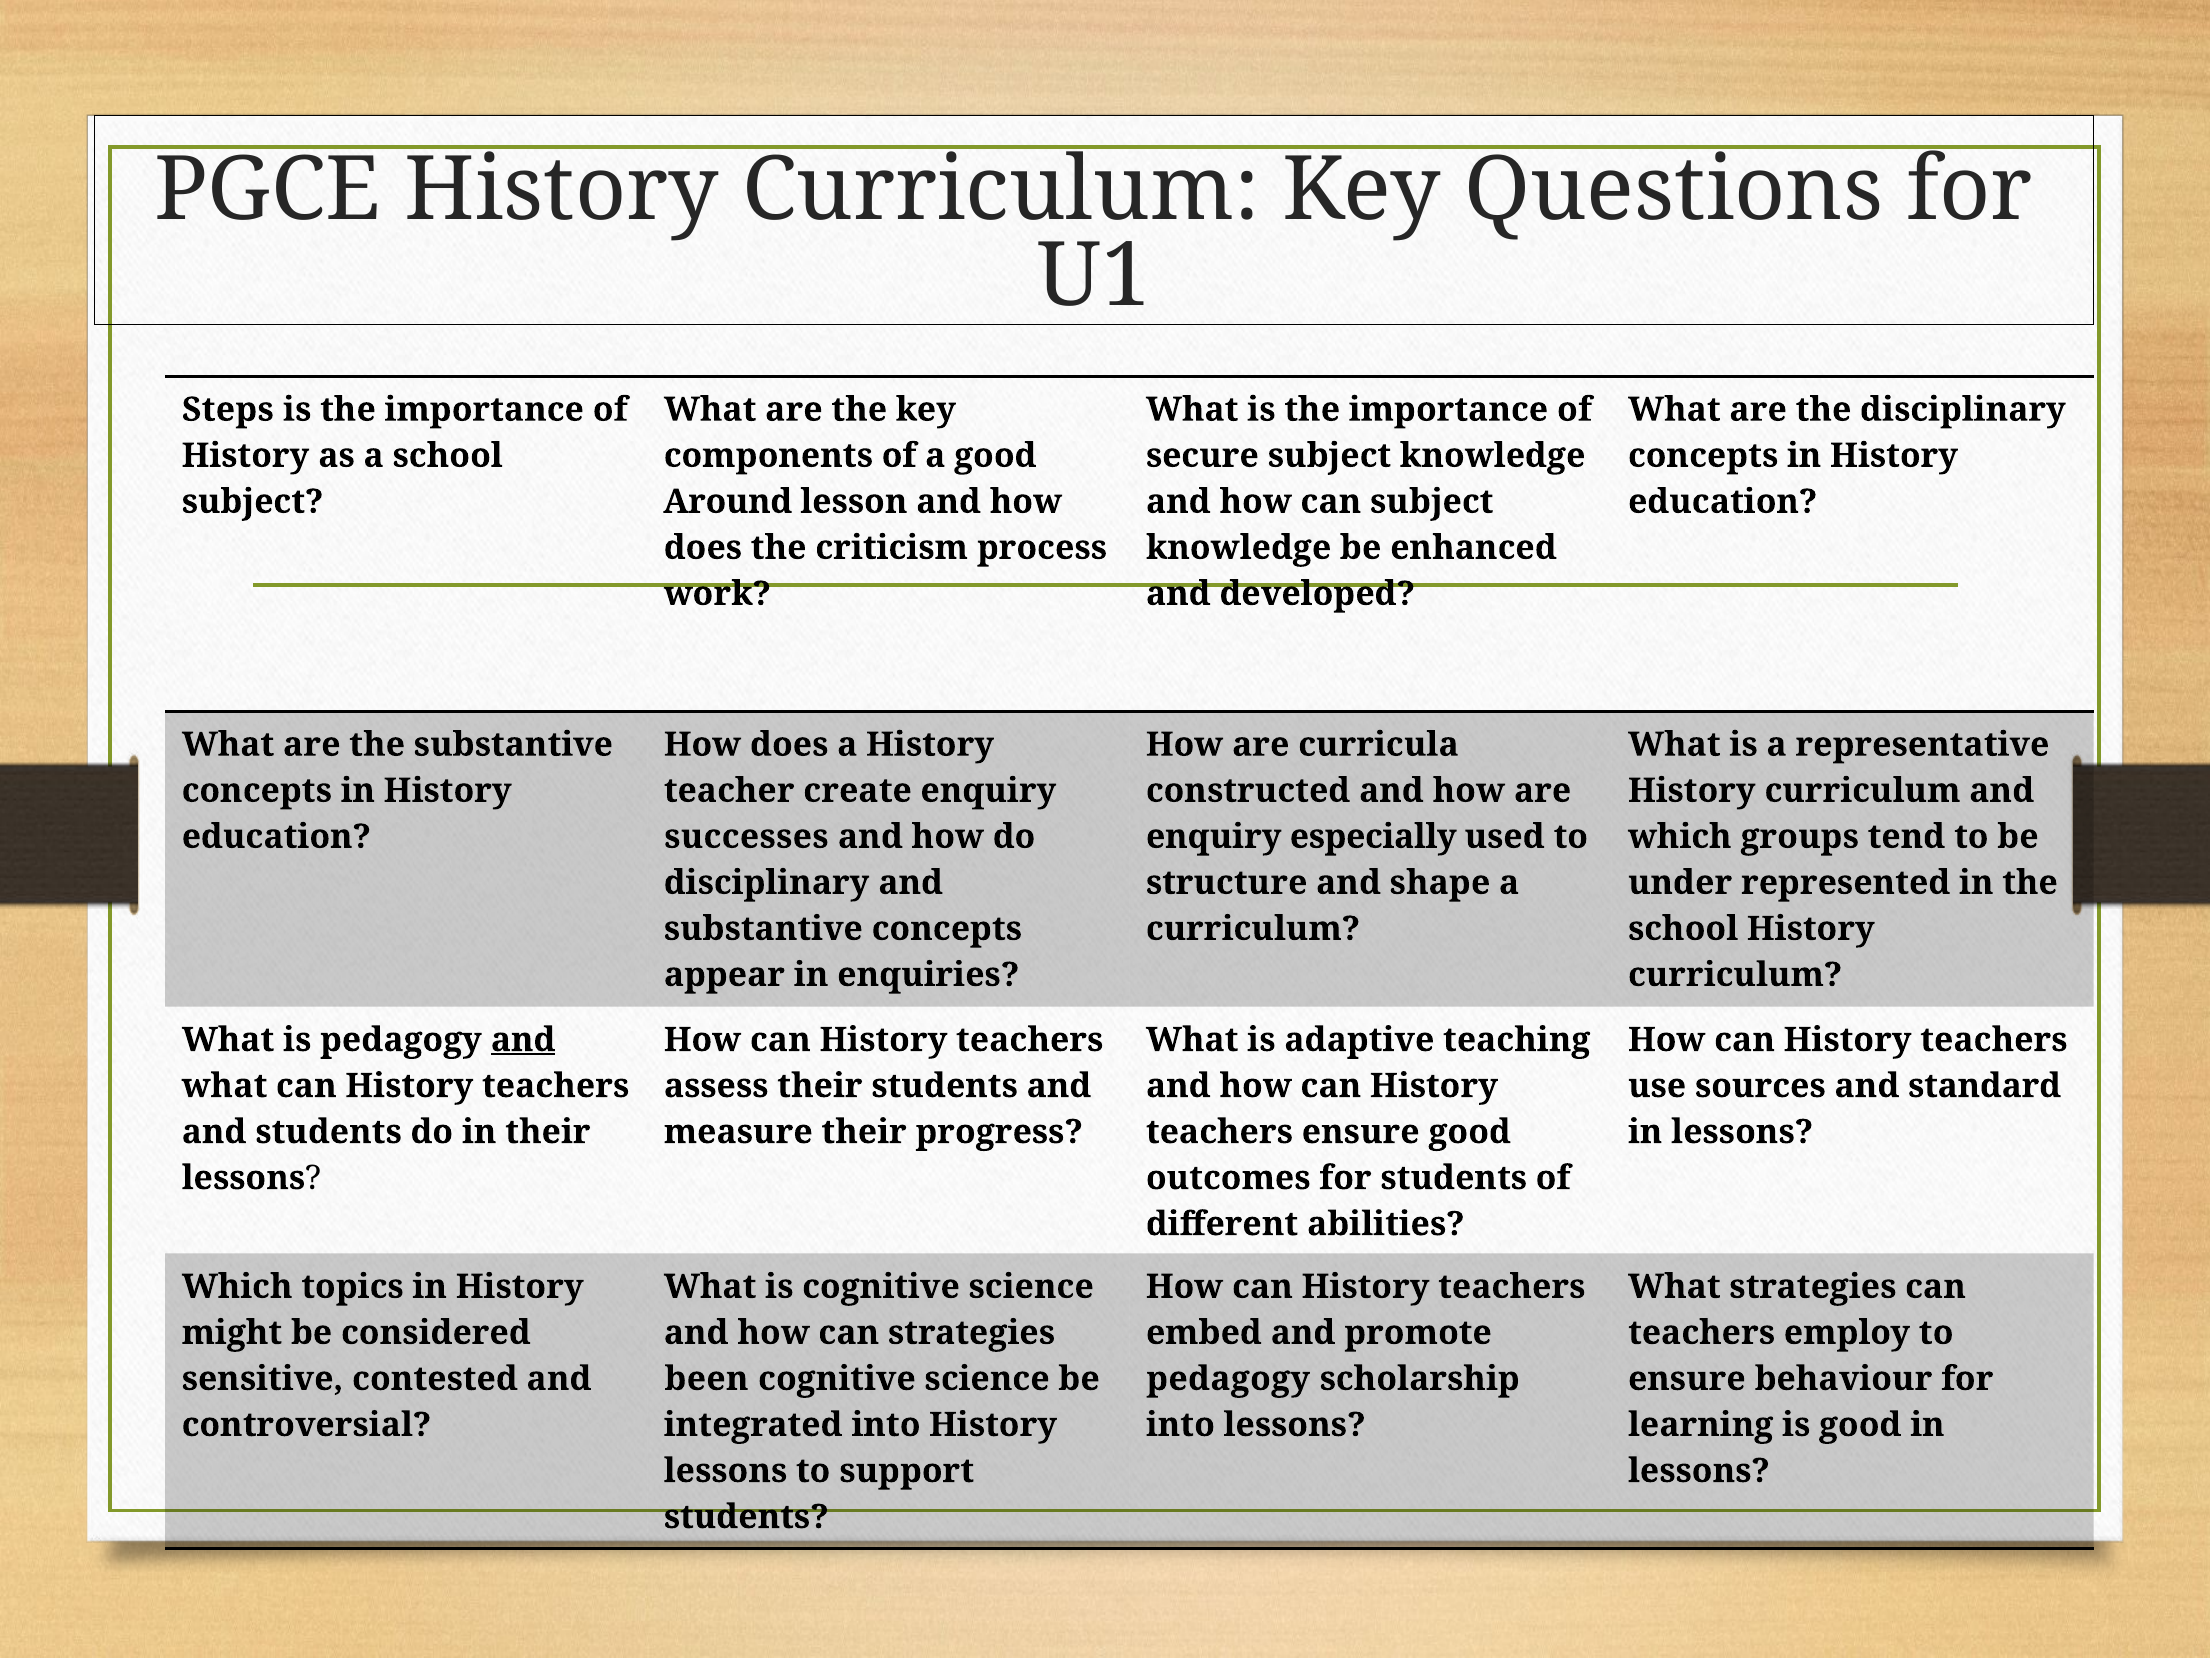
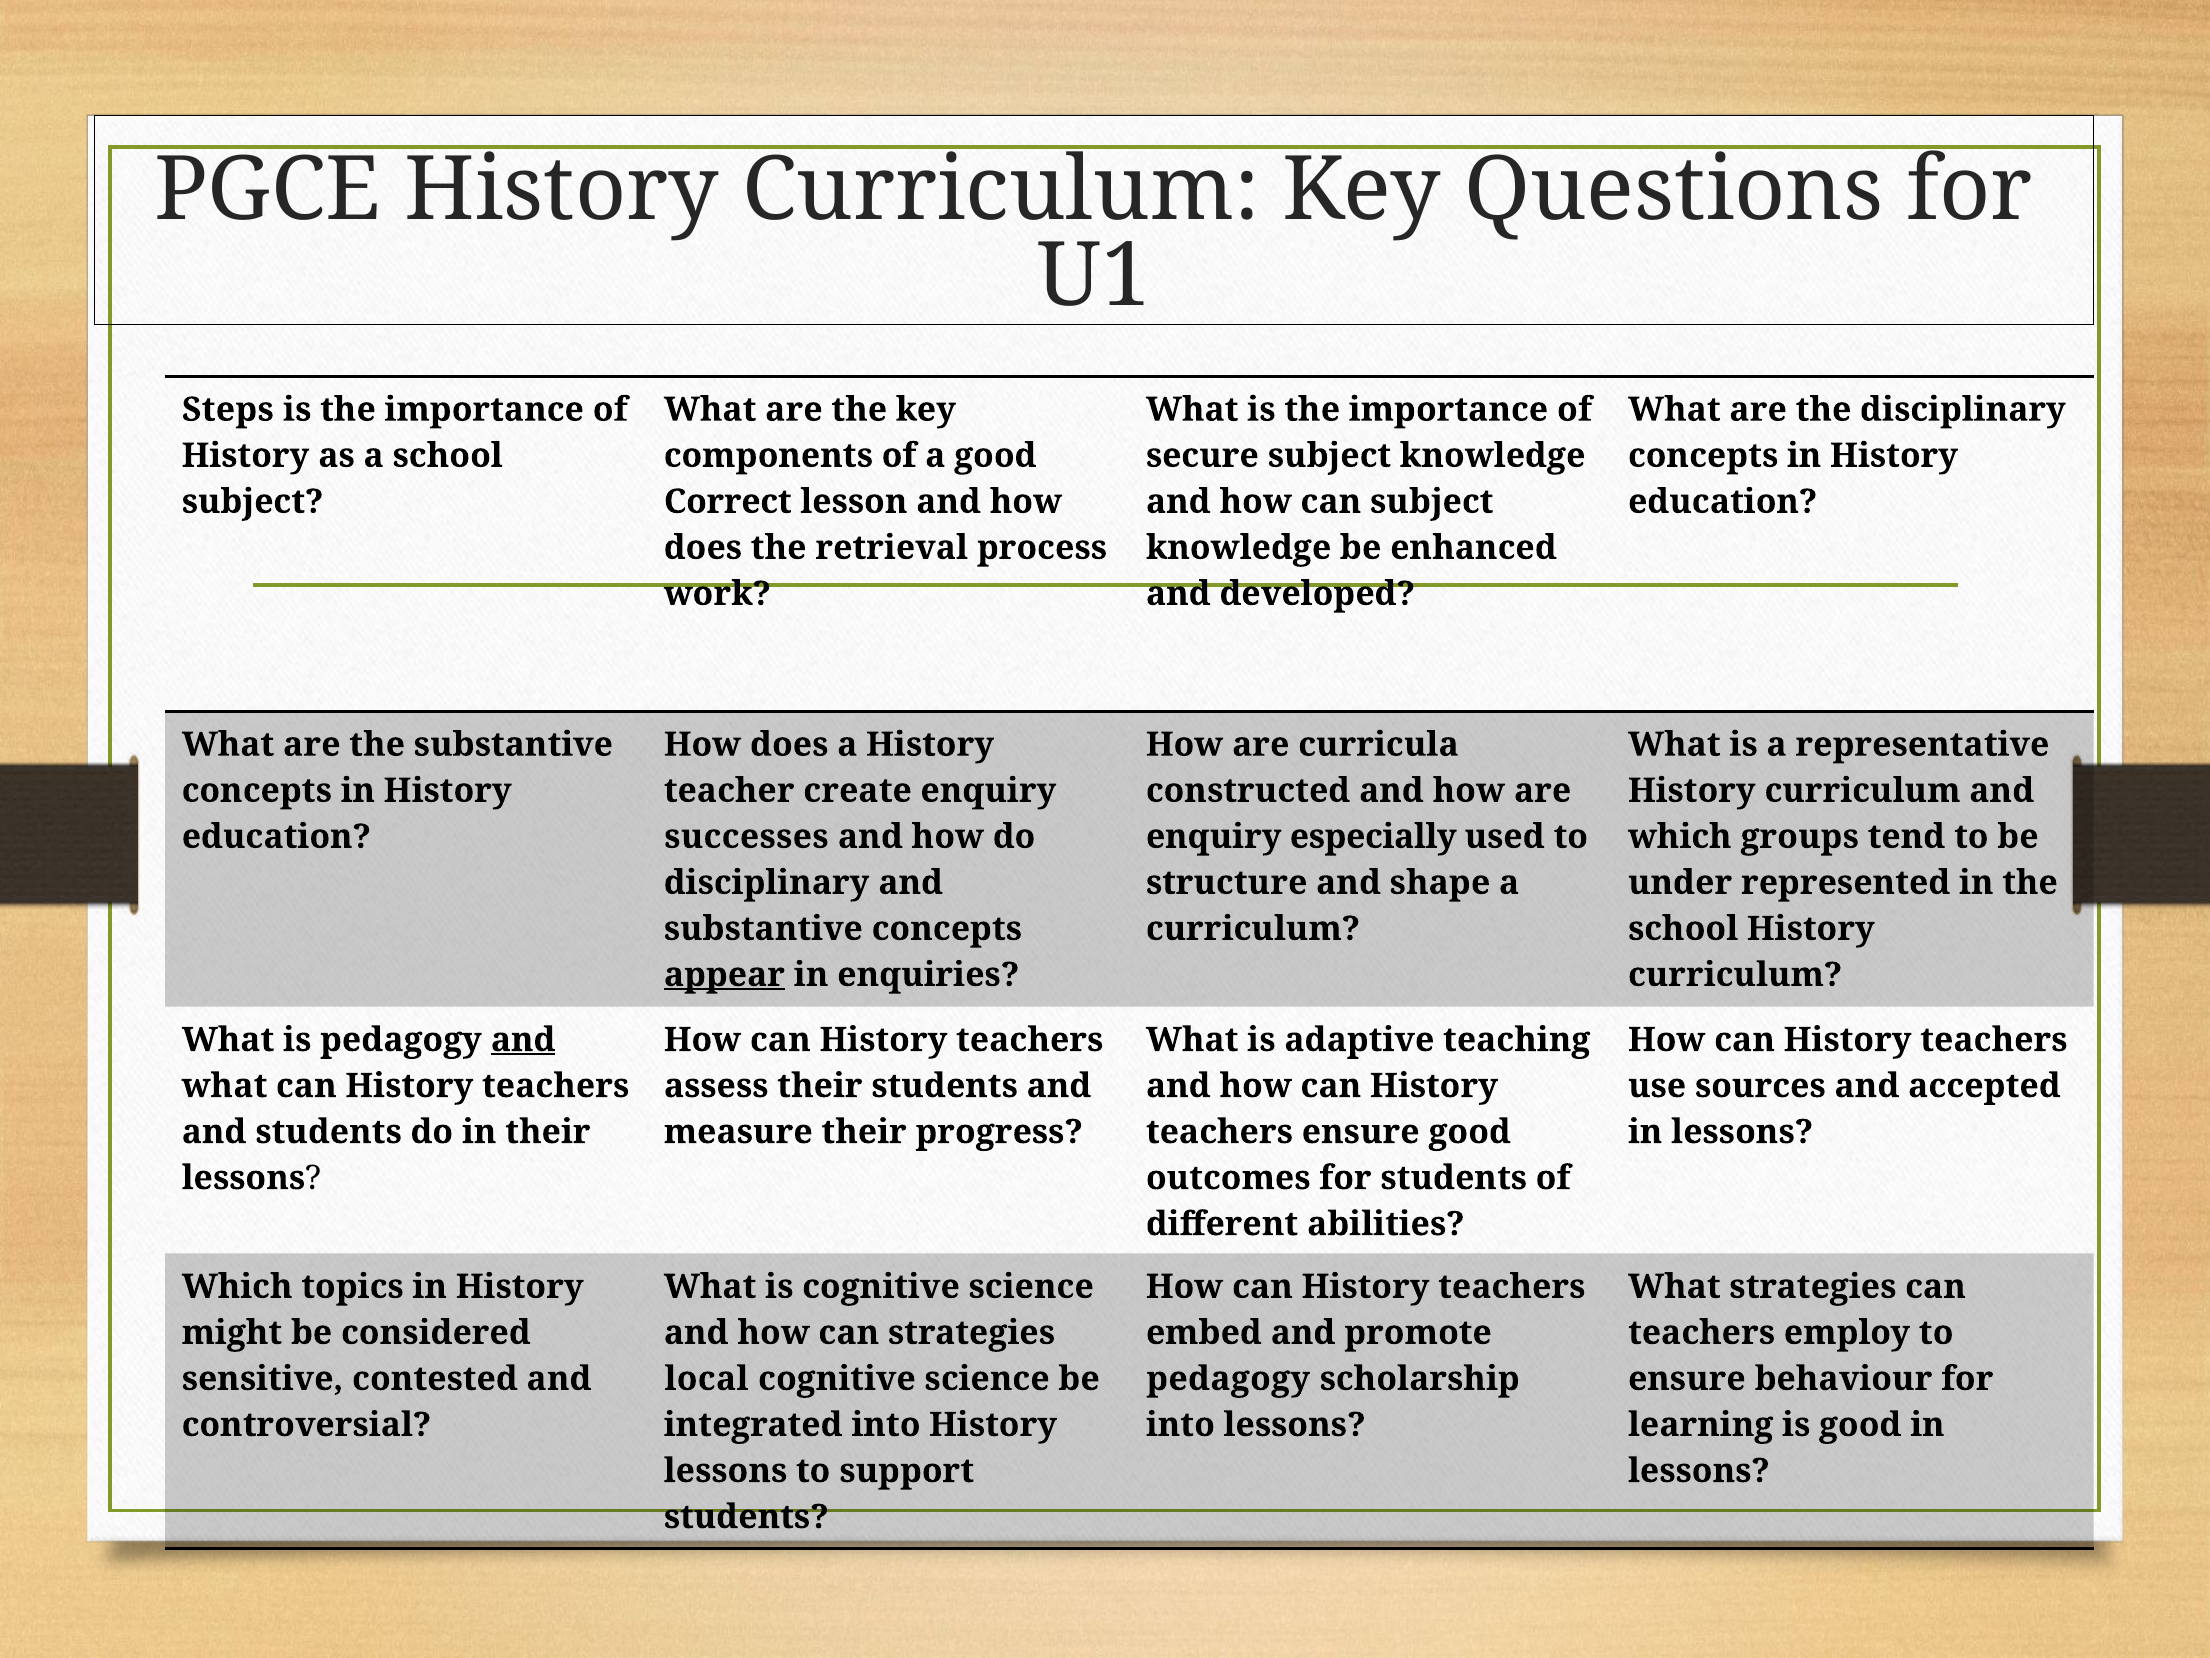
Around: Around -> Correct (728, 502)
criticism: criticism -> retrieval (892, 548)
appear underline: none -> present (724, 974)
standard: standard -> accepted (1984, 1086)
been: been -> local (706, 1378)
